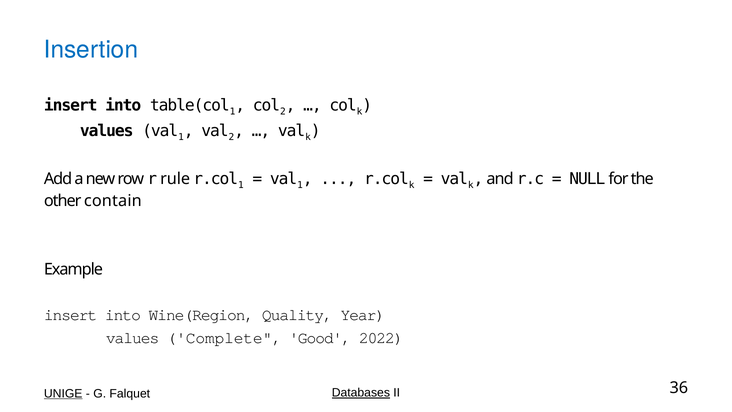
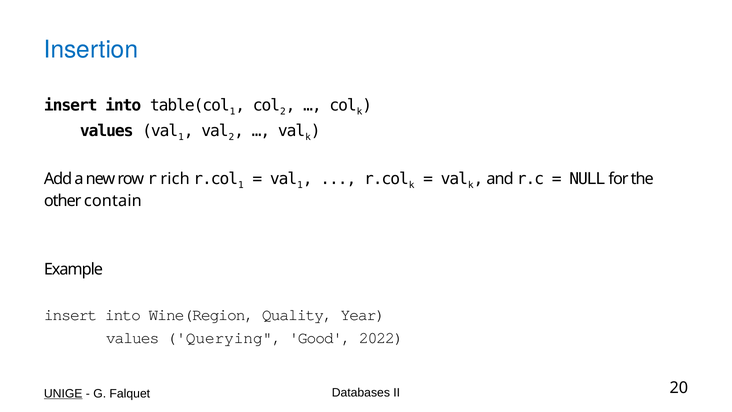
rule: rule -> rich (175, 179)
Complete: Complete -> Querying (224, 338)
Databases underline: present -> none (361, 392)
36: 36 -> 20 (679, 388)
